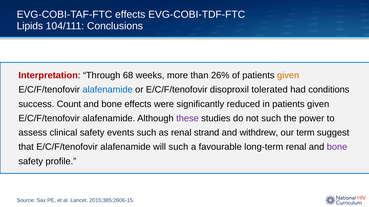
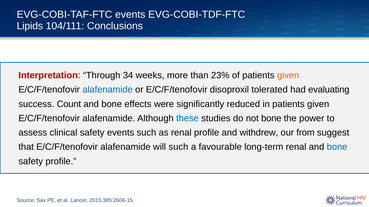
EVG-COBI-TAF-FTC effects: effects -> events (130, 15)
68: 68 -> 34 (128, 76)
26%: 26% -> 23% (220, 76)
conditions: conditions -> evaluating (329, 90)
these colour: purple -> blue (187, 119)
not such: such -> bone (271, 119)
renal strand: strand -> profile (207, 133)
term: term -> from (306, 133)
bone colour: purple -> blue (337, 147)
